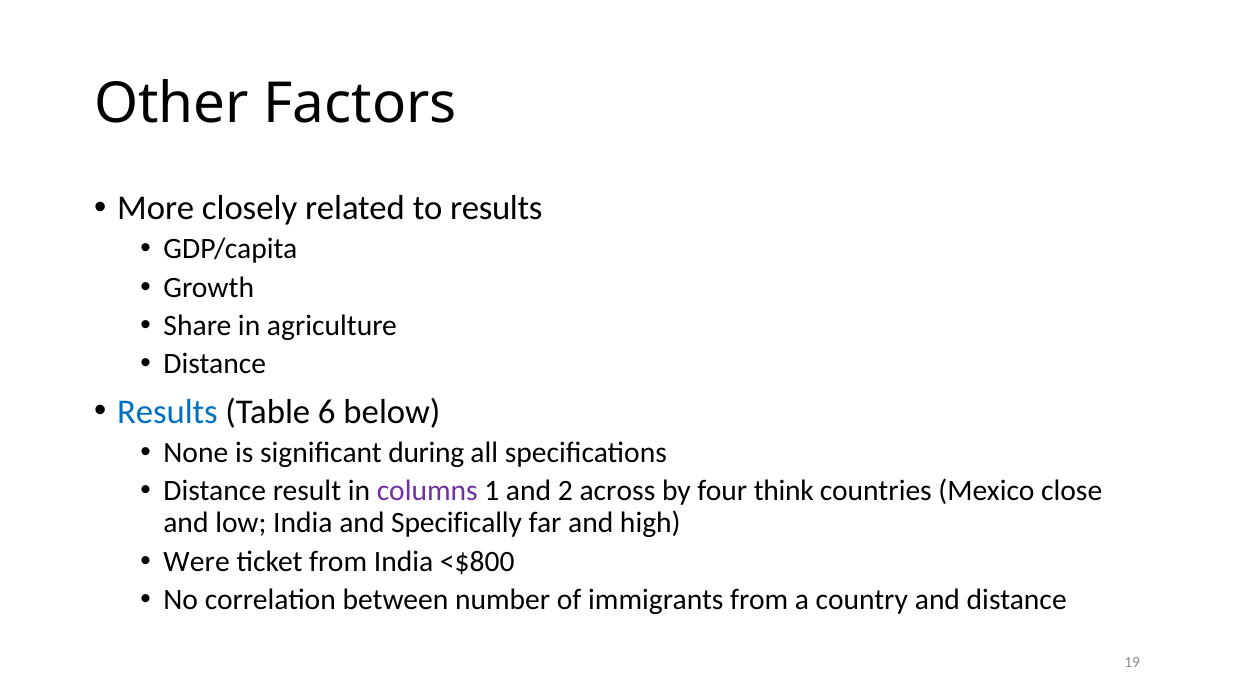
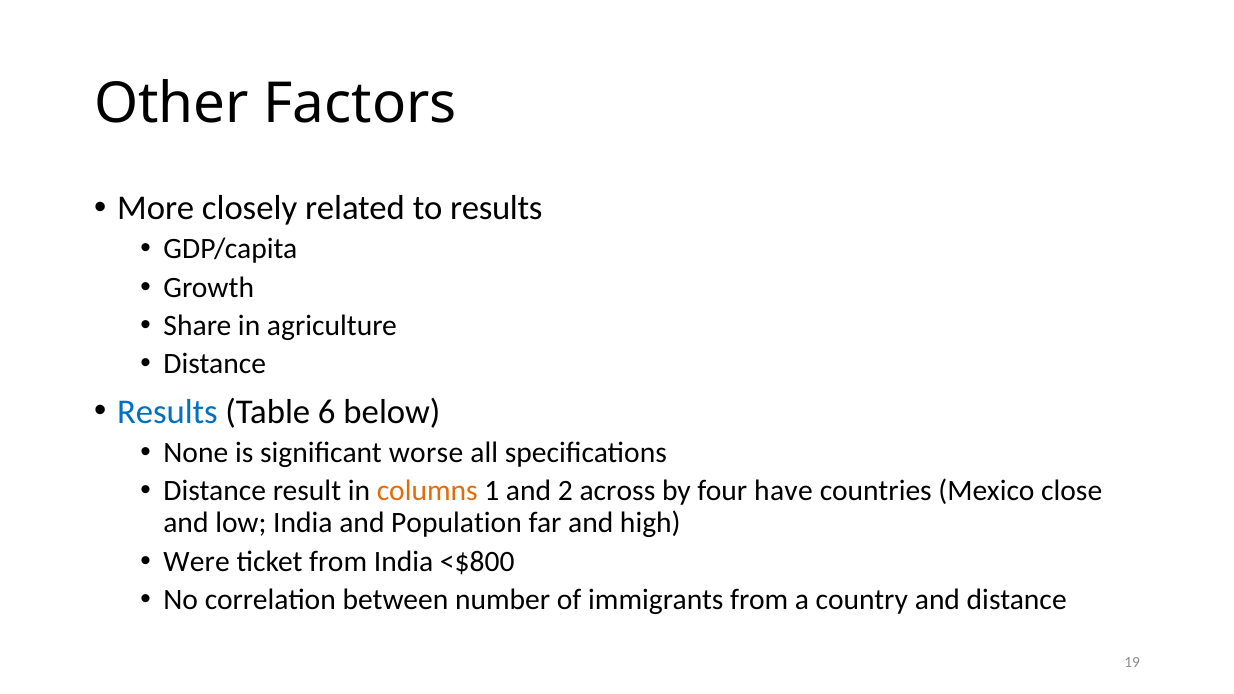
during: during -> worse (426, 453)
columns colour: purple -> orange (427, 491)
think: think -> have (783, 491)
Specifically: Specifically -> Population (456, 523)
